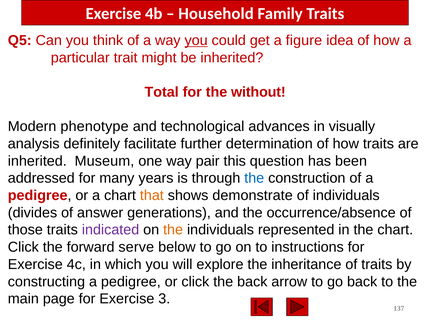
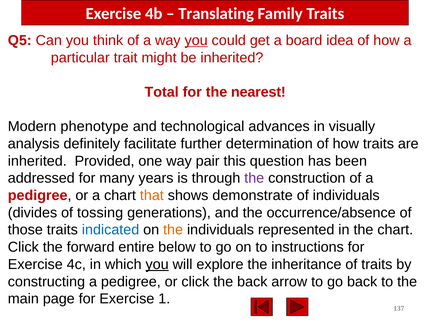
Household: Household -> Translating (216, 14)
figure: figure -> board (304, 40)
without: without -> nearest (258, 92)
Museum: Museum -> Provided (105, 161)
the colour: blue -> purple (254, 178)
answer: answer -> tossing (100, 212)
indicated colour: purple -> blue (111, 230)
serve: serve -> entire (136, 247)
you underline: none -> present (157, 264)
3: 3 -> 1 (164, 298)
